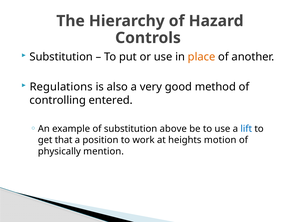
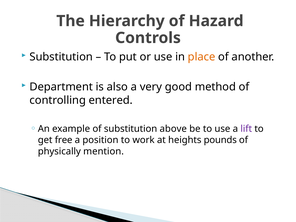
Regulations: Regulations -> Department (61, 87)
lift colour: blue -> purple (246, 129)
that: that -> free (64, 140)
motion: motion -> pounds (220, 140)
